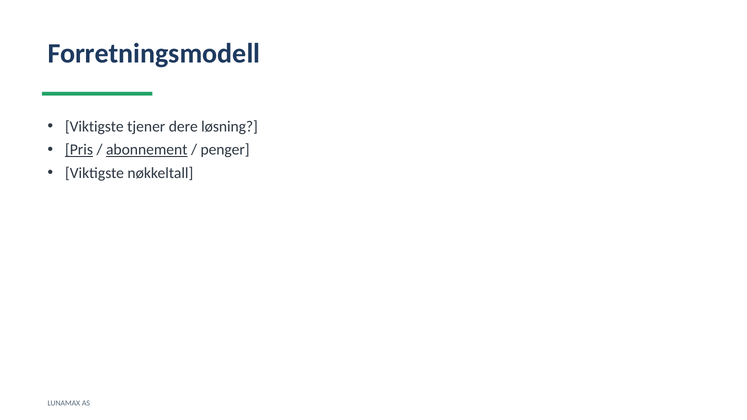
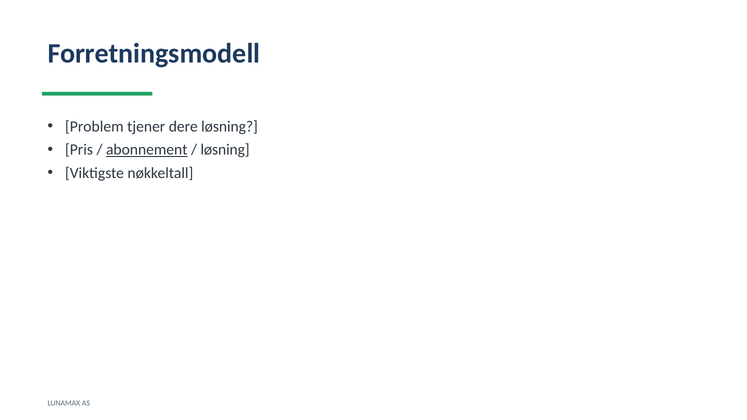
Viktigste: Viktigste -> Problem (94, 127)
Pris underline: present -> none (79, 150)
penger: penger -> løsning (225, 150)
